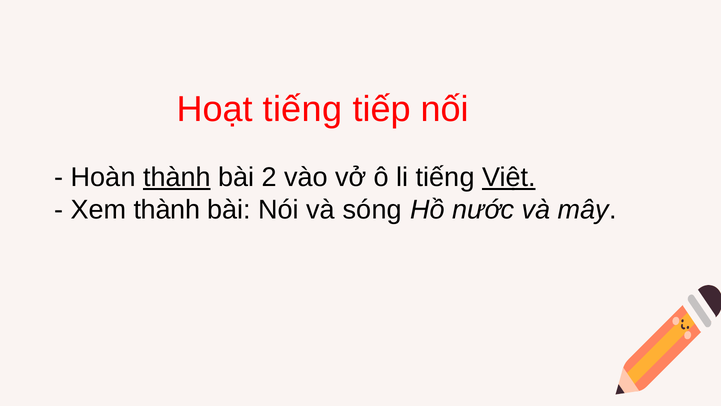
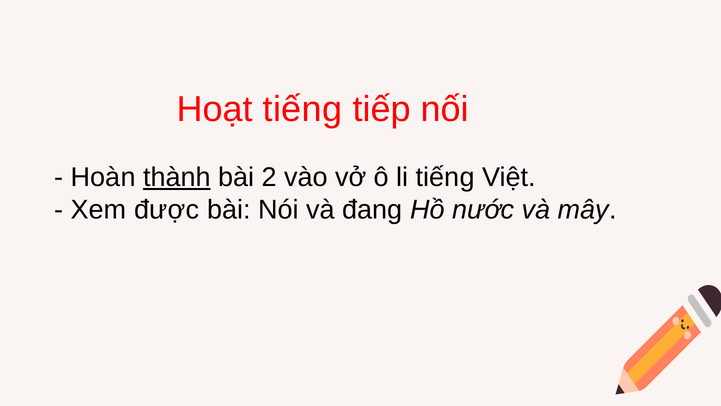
Việt underline: present -> none (509, 177)
Xem thành: thành -> được (167, 210)
sóng: sóng -> đang (372, 210)
